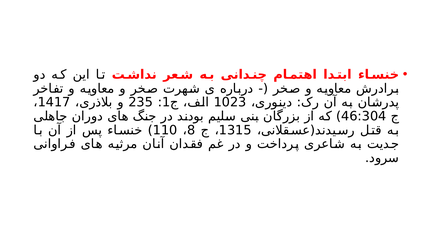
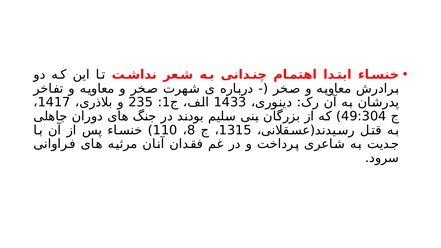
1023: 1023 -> 1433 (230, 102)
46:304: 46:304 -> 49:304 (364, 116)
